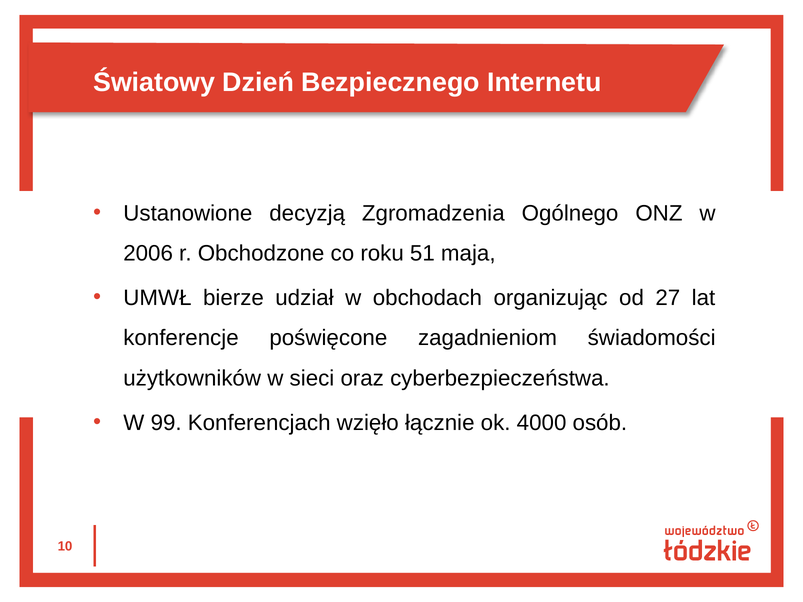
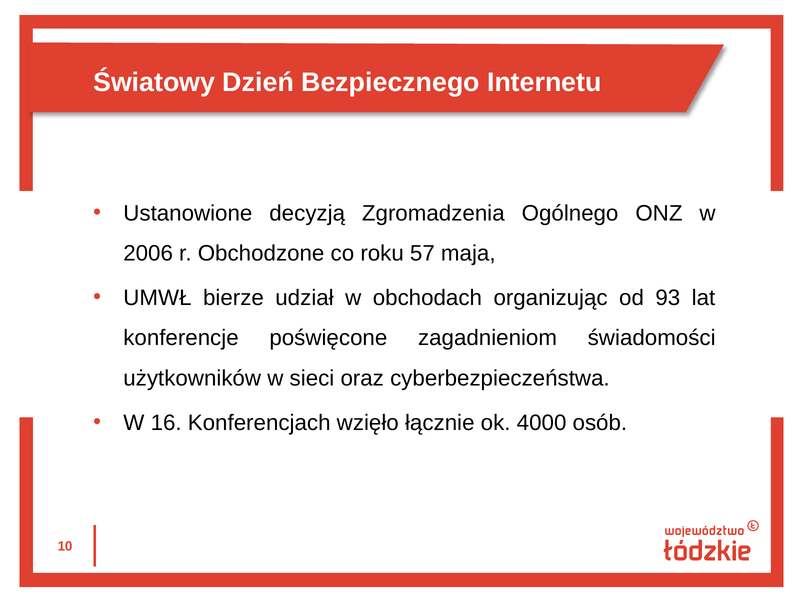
51: 51 -> 57 (422, 253)
27: 27 -> 93 (668, 298)
99: 99 -> 16 (166, 423)
